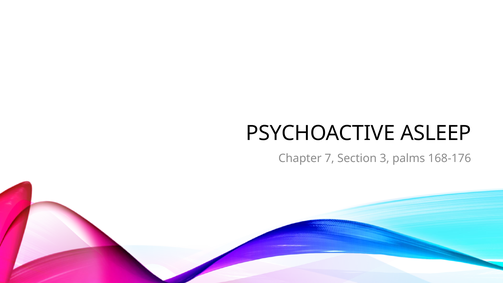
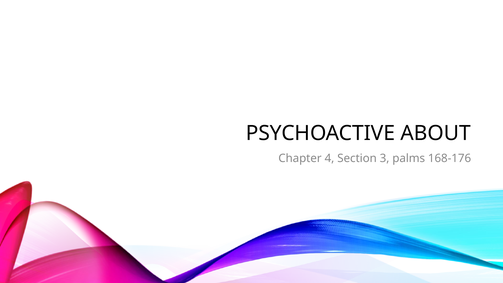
ASLEEP: ASLEEP -> ABOUT (436, 133)
7: 7 -> 4 (329, 158)
